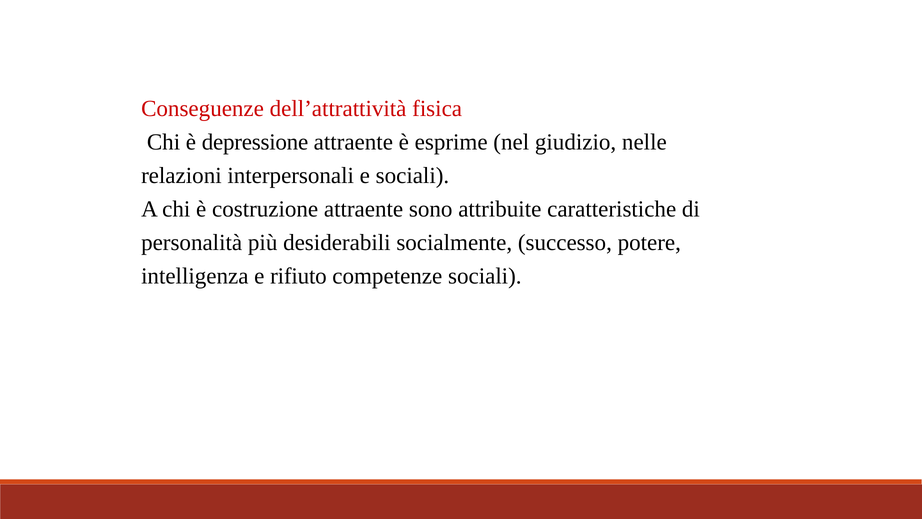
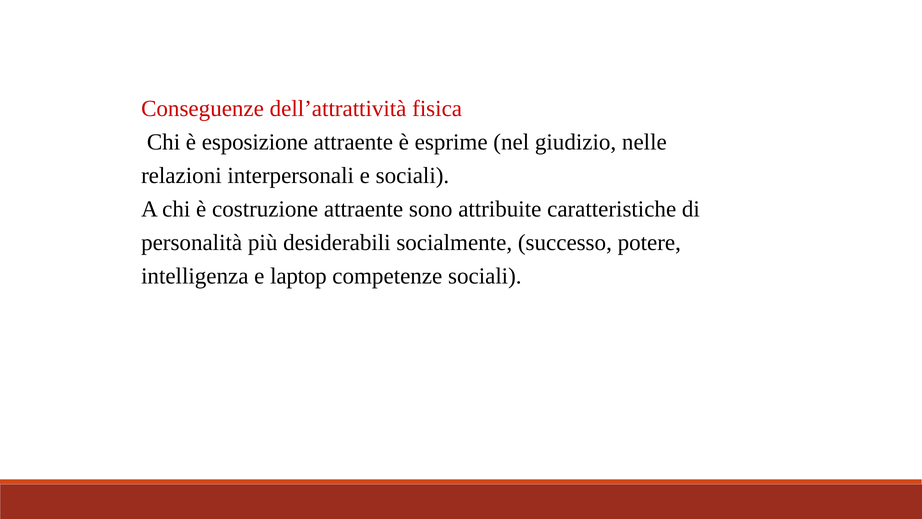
depressione: depressione -> esposizione (255, 142)
rifiuto: rifiuto -> laptop (299, 276)
